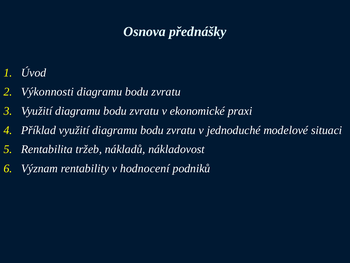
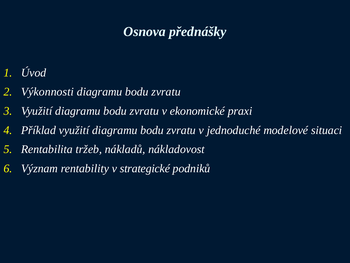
hodnocení: hodnocení -> strategické (145, 168)
